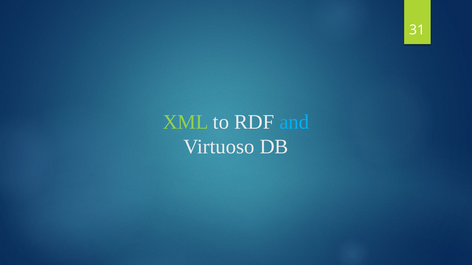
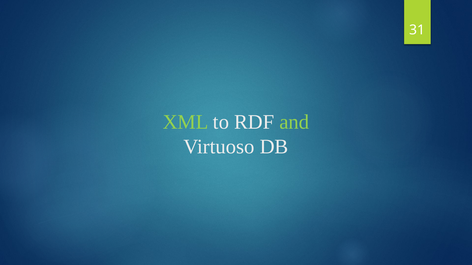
and colour: light blue -> light green (294, 122)
